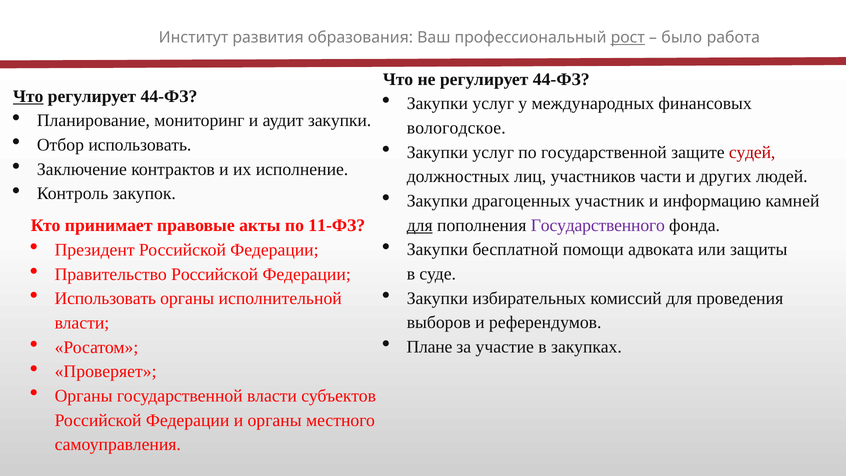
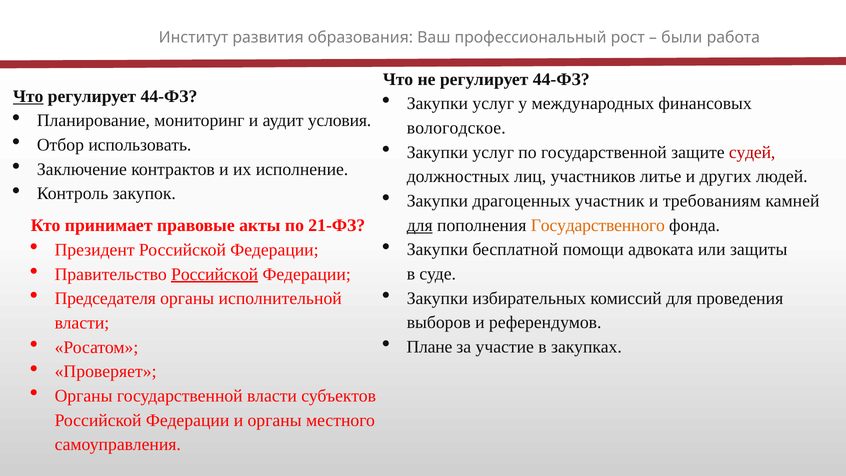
рост underline: present -> none (628, 38)
было: было -> были (682, 38)
аудит закупки: закупки -> условия (340, 121)
части: части -> литье (661, 176)
информацию: информацию -> требованиям (712, 201)
Государственного colour: purple -> orange (598, 225)
11-ФЗ: 11-ФЗ -> 21-ФЗ (337, 225)
Российской underline: none -> present (215, 274)
Использовать: Использовать -> Председателя (105, 298)
